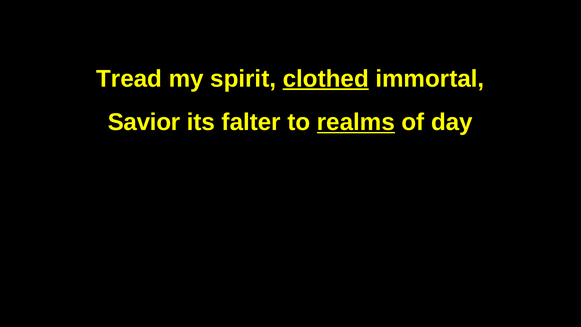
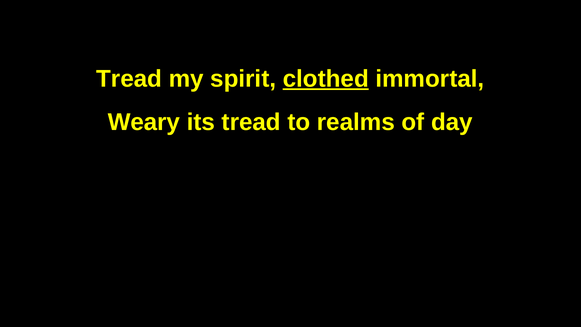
Savior: Savior -> Weary (144, 122)
its falter: falter -> tread (251, 122)
realms underline: present -> none (356, 122)
